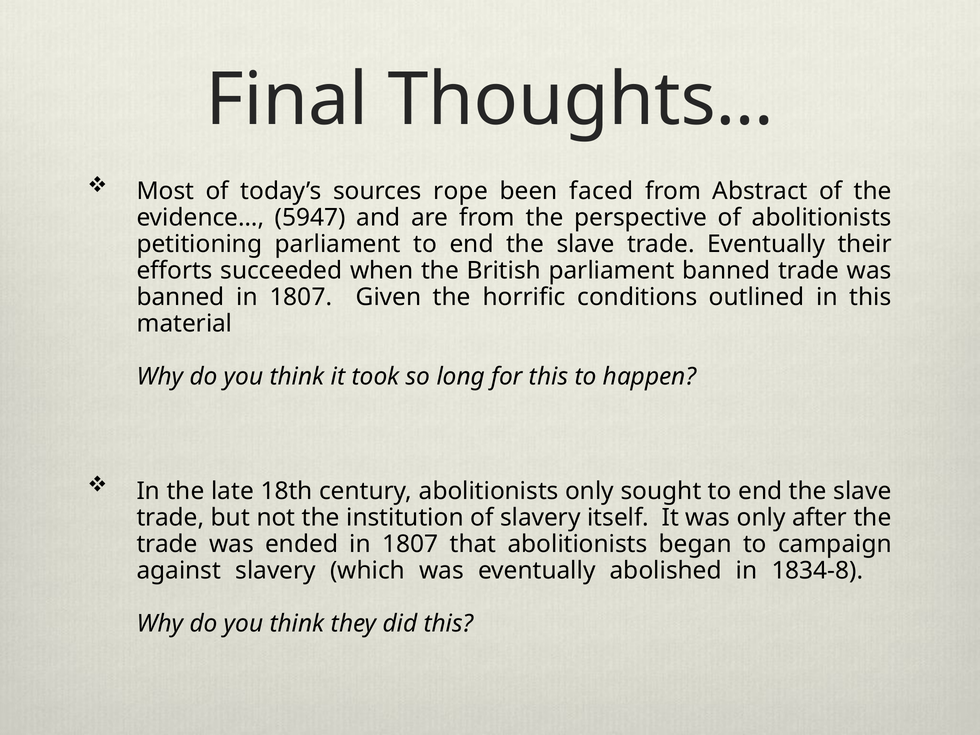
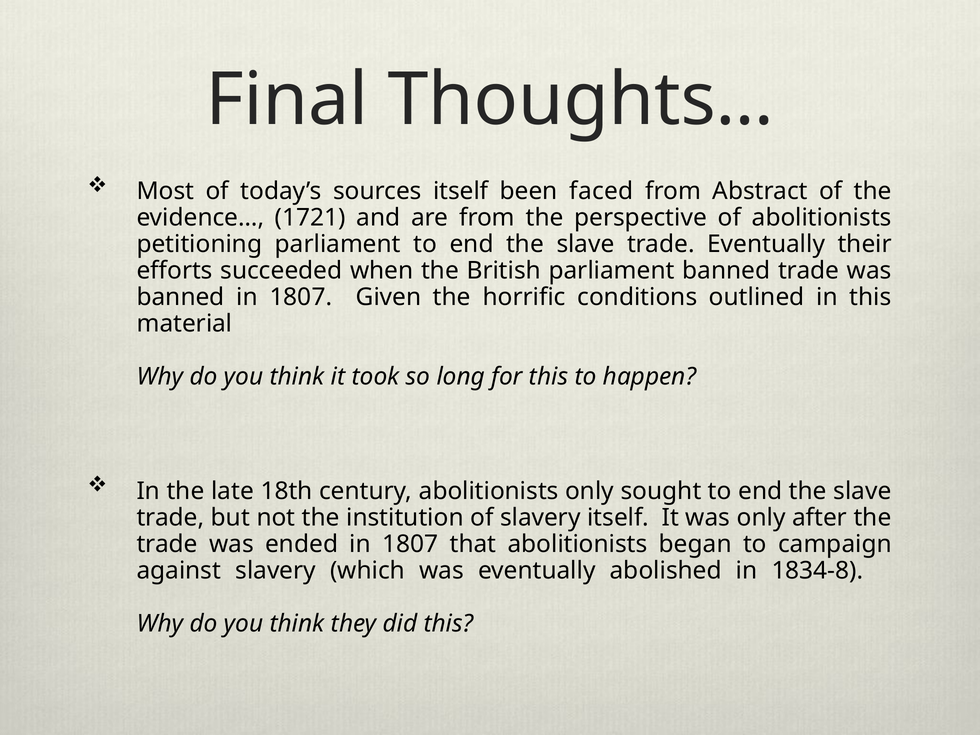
sources rope: rope -> itself (461, 191)
5947: 5947 -> 1721 (310, 218)
